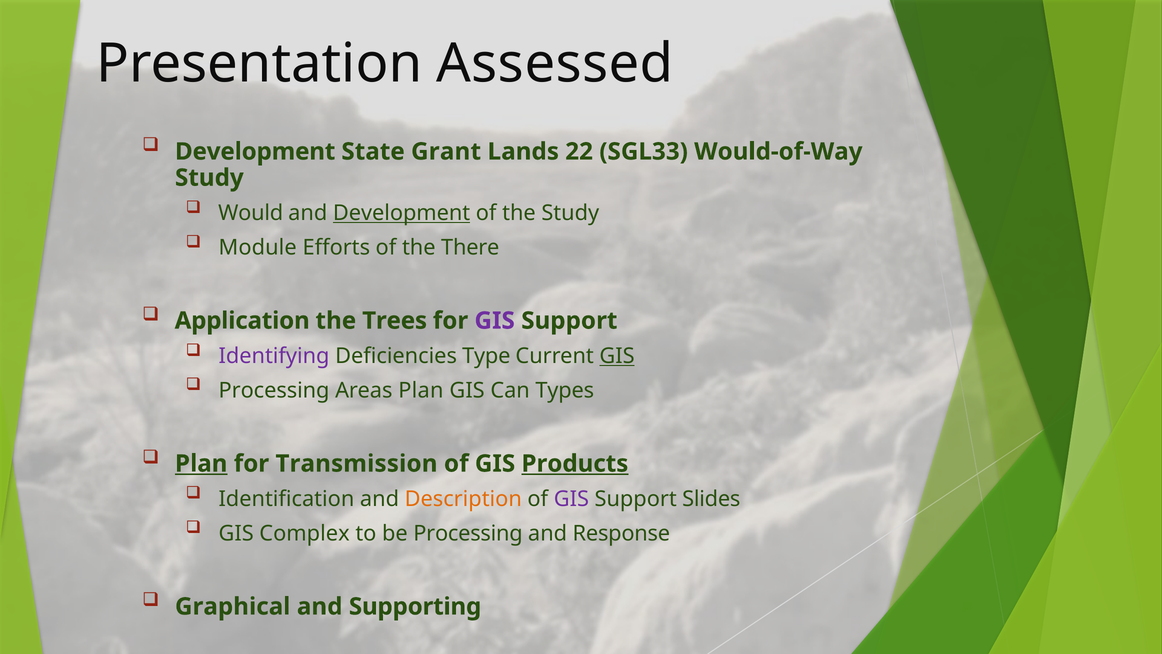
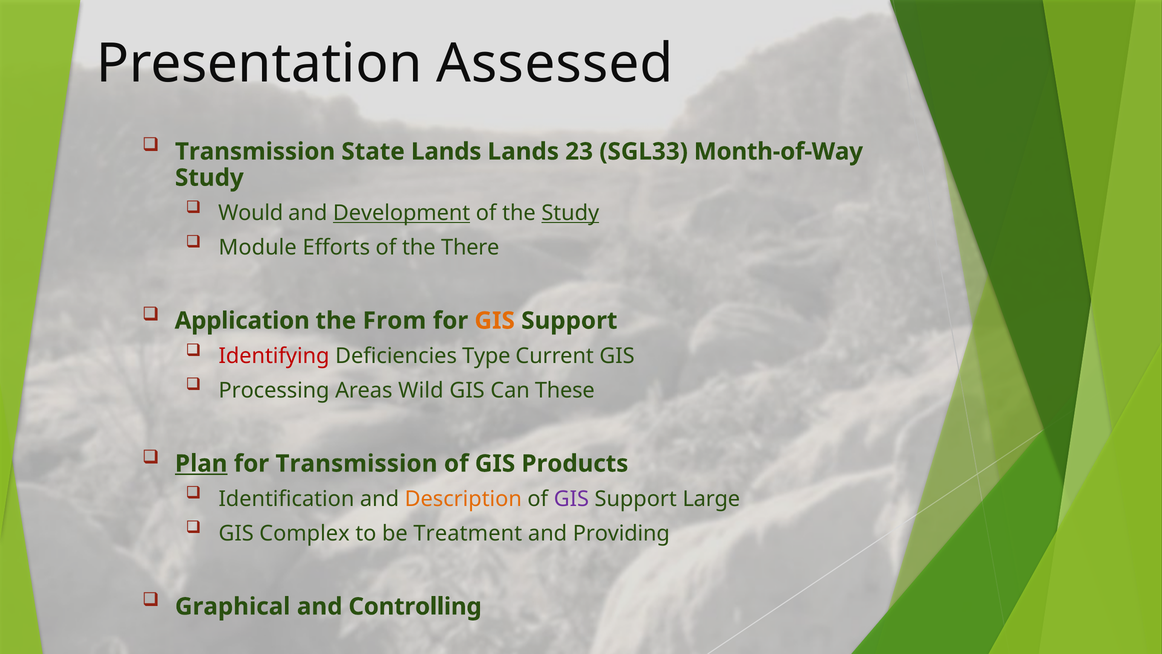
Development: Development -> Transmission (255, 152)
State Grant: Grant -> Lands (446, 152)
22: 22 -> 23 (579, 152)
Would-of-Way: Would-of-Way -> Month-of-Way (778, 152)
Study underline: none -> present (570, 213)
Trees: Trees -> From (394, 321)
GIS colour: purple -> orange (495, 321)
Identifying colour: purple -> red (274, 356)
GIS underline: present -> none (617, 356)
Areas Plan: Plan -> Wild (421, 390)
Types: Types -> These (565, 390)
Products underline: present -> none (575, 463)
Slides: Slides -> Large (711, 499)
be Processing: Processing -> Treatment (468, 533)
Response: Response -> Providing (621, 533)
Supporting: Supporting -> Controlling (415, 606)
